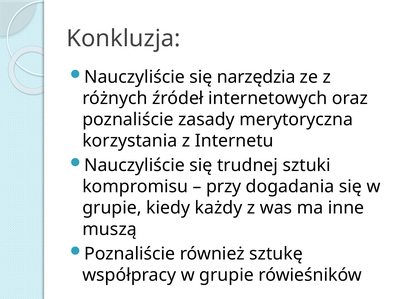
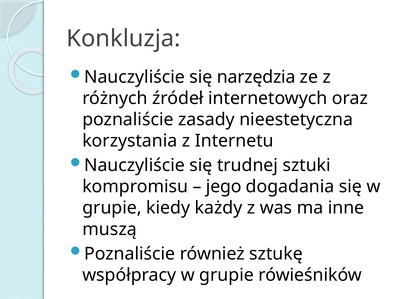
merytoryczna: merytoryczna -> nieestetyczna (296, 119)
przy: przy -> jego (224, 186)
